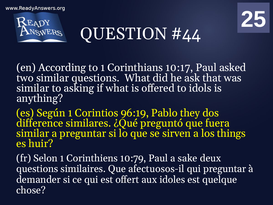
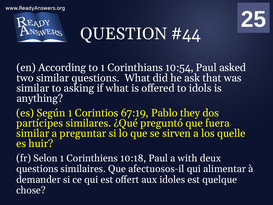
10:17: 10:17 -> 10:54 (179, 68)
96:19: 96:19 -> 67:19 (135, 113)
difference: difference -> partícipes (40, 123)
things: things -> quelle (231, 133)
10:79: 10:79 -> 10:18 (133, 158)
sake: sake -> with (188, 158)
qui preguntar: preguntar -> alimentar (225, 169)
